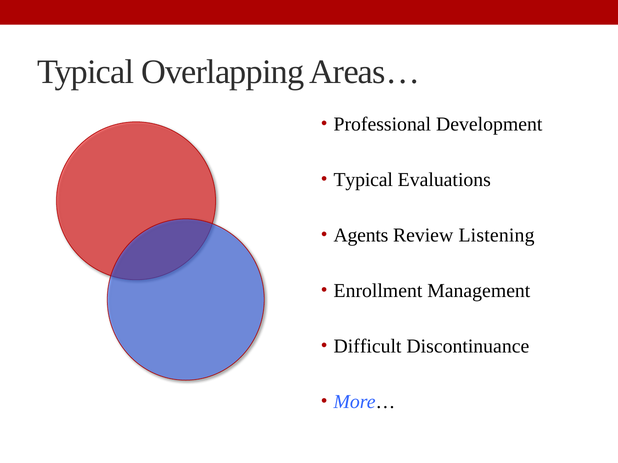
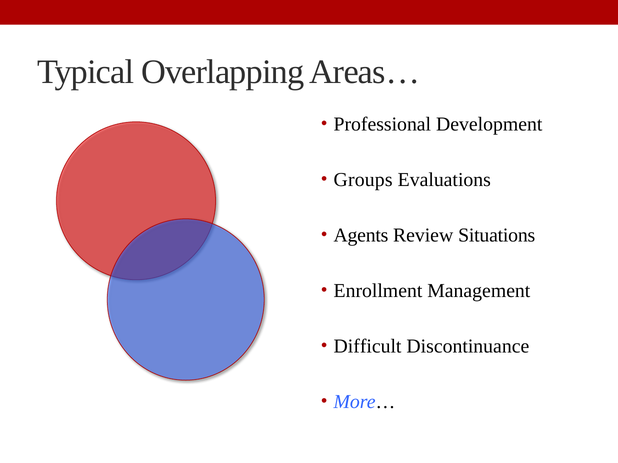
Typical: Typical -> Groups (363, 180)
Listening: Listening -> Situations (497, 236)
